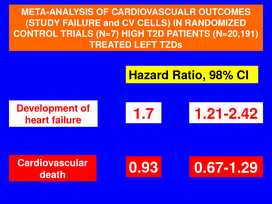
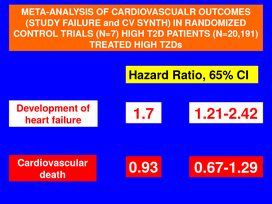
CELLS: CELLS -> SYNTH (154, 23)
TREATED LEFT: LEFT -> HIGH (146, 45)
98%: 98% -> 65% (221, 75)
